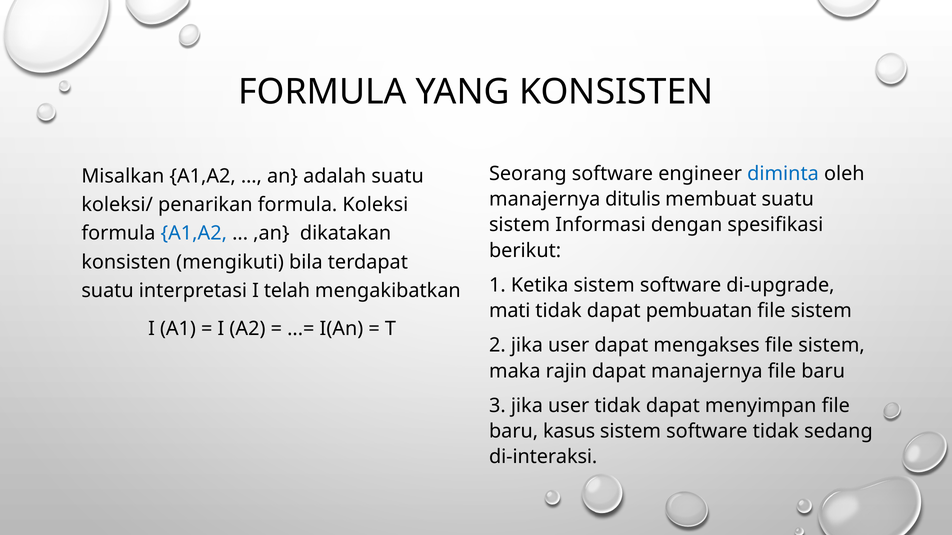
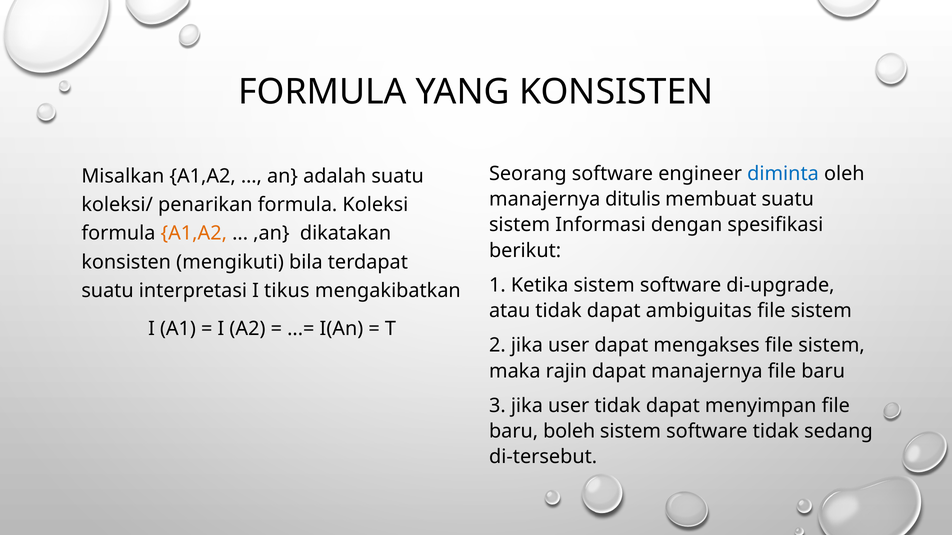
A1,A2 colour: blue -> orange (194, 234)
telah: telah -> tikus (287, 291)
mati: mati -> atau (510, 311)
pembuatan: pembuatan -> ambiguitas (699, 311)
kasus: kasus -> boleh (569, 432)
di-interaksi: di-interaksi -> di-tersebut (543, 457)
